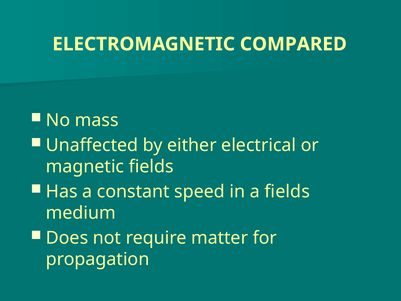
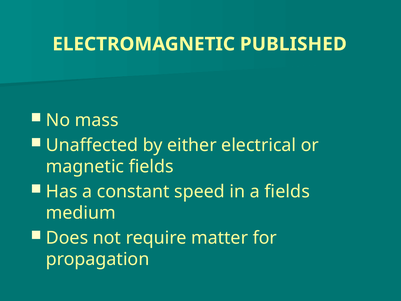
COMPARED: COMPARED -> PUBLISHED (293, 44)
